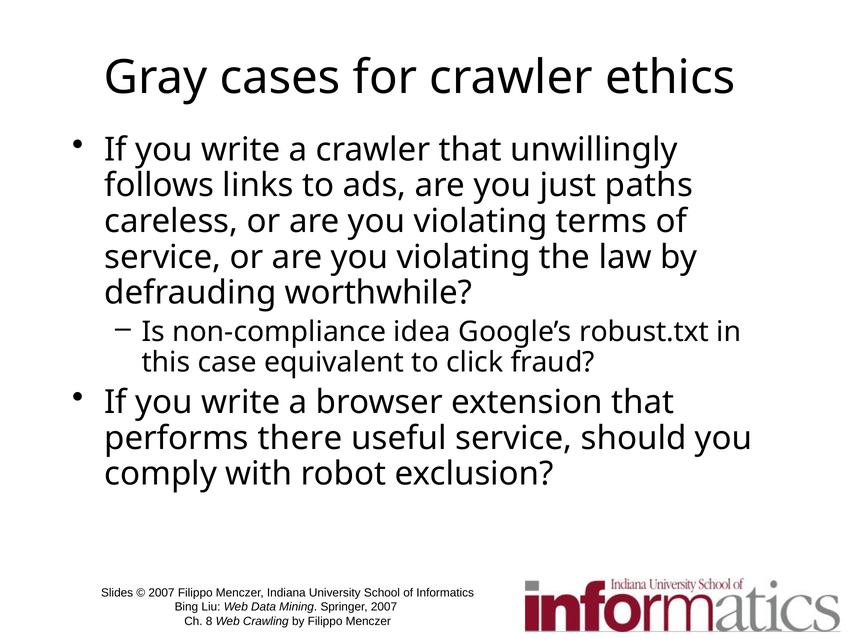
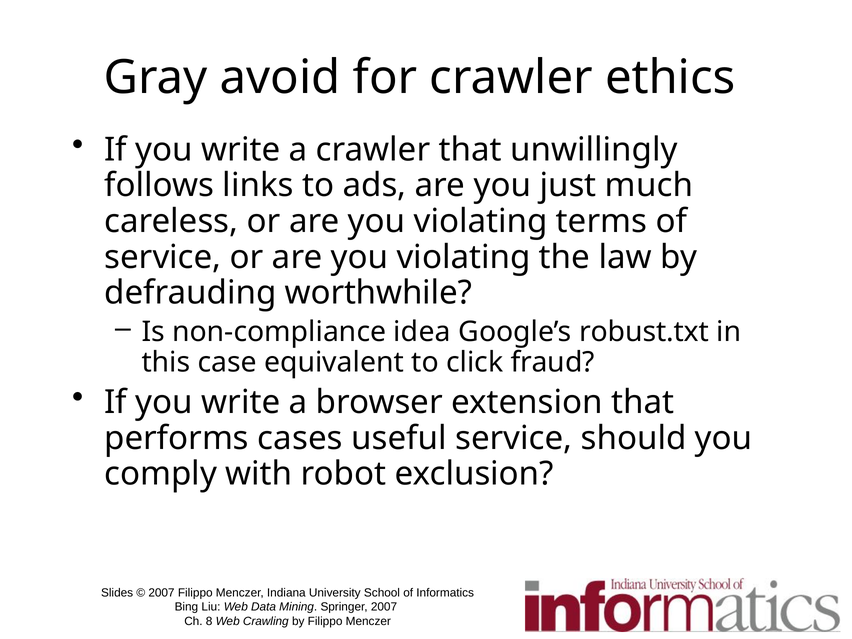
cases: cases -> avoid (280, 78)
paths: paths -> much (649, 186)
there: there -> cases (300, 438)
